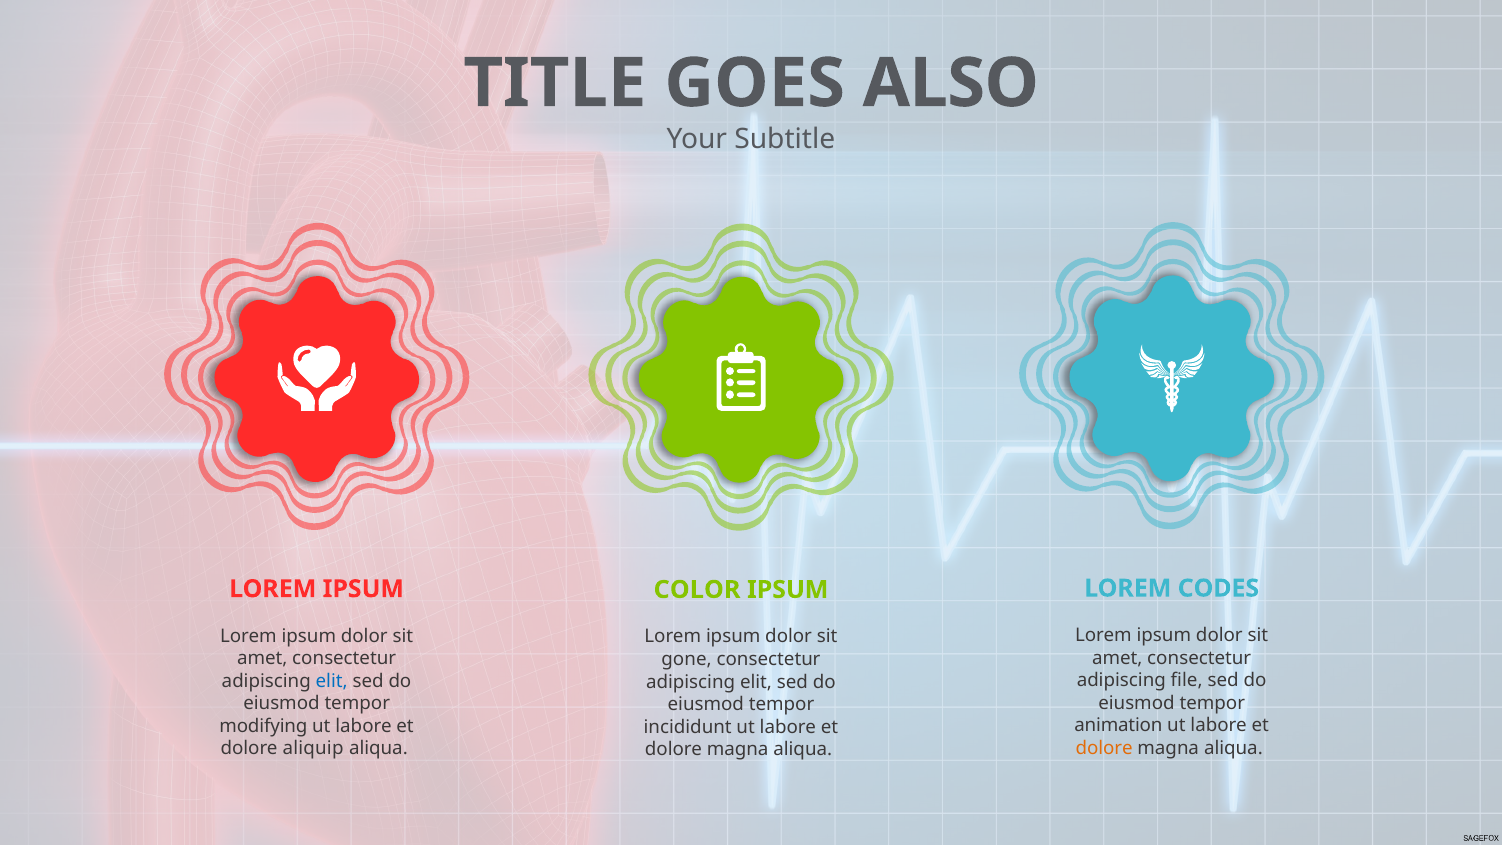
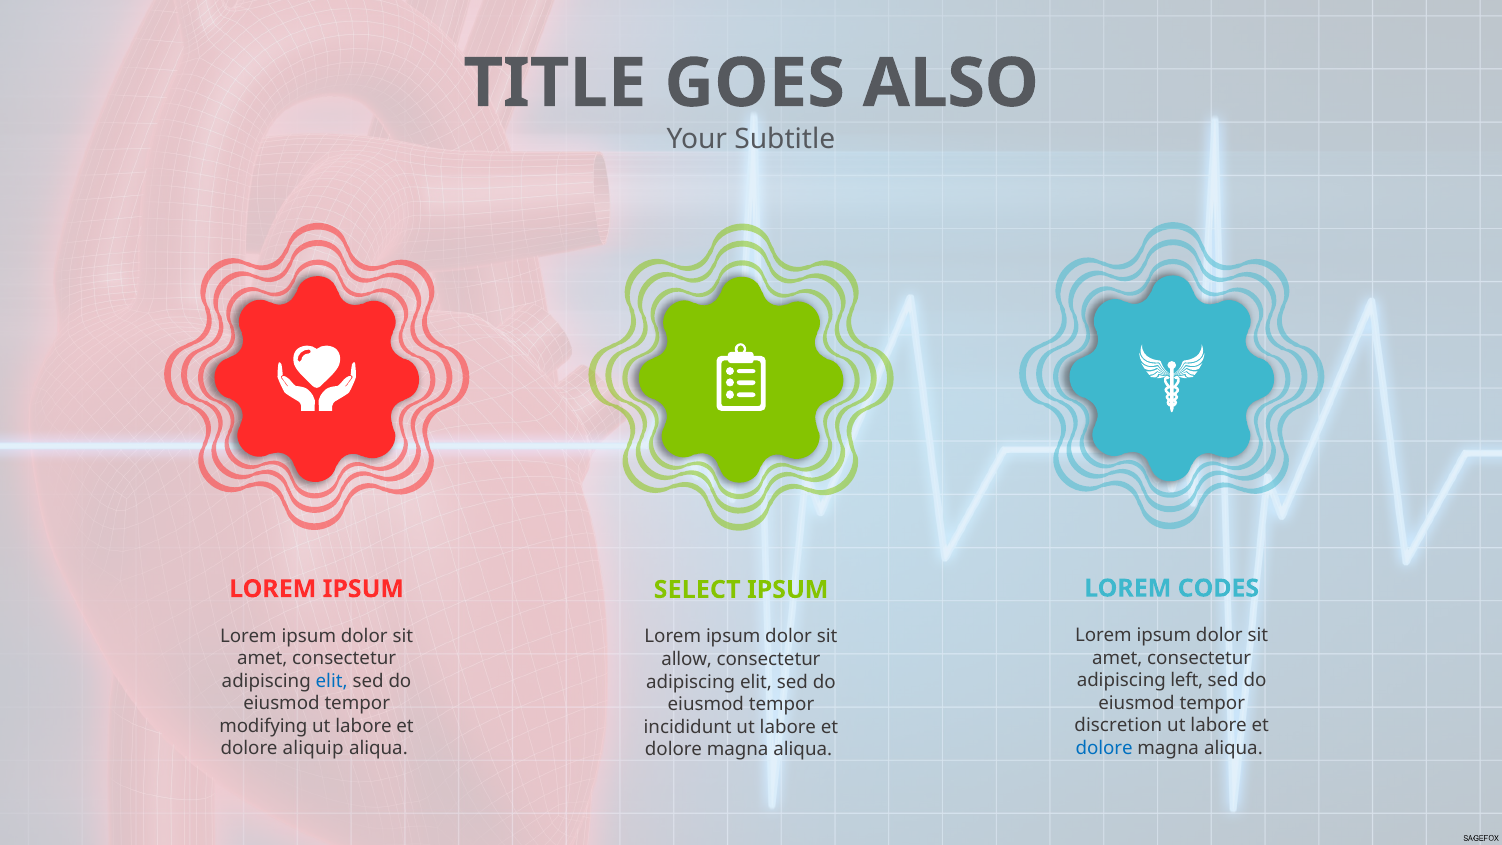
COLOR: COLOR -> SELECT (697, 590)
gone: gone -> allow (687, 659)
file: file -> left (1187, 680)
animation: animation -> discretion (1118, 725)
dolore colour: orange -> blue (1104, 748)
